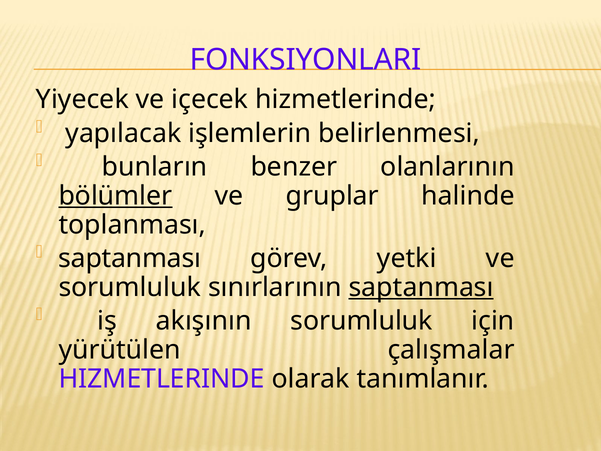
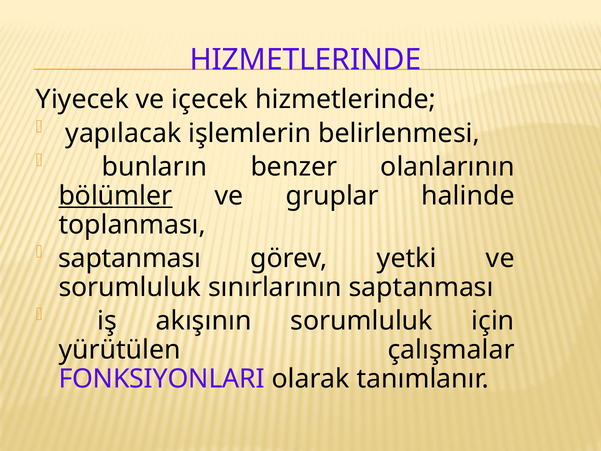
FONKSIYONLARI: FONKSIYONLARI -> HIZMETLERINDE (305, 60)
saptanması underline: present -> none (421, 287)
HIZMETLERINDE: HIZMETLERINDE -> FONKSIYONLARI (162, 379)
